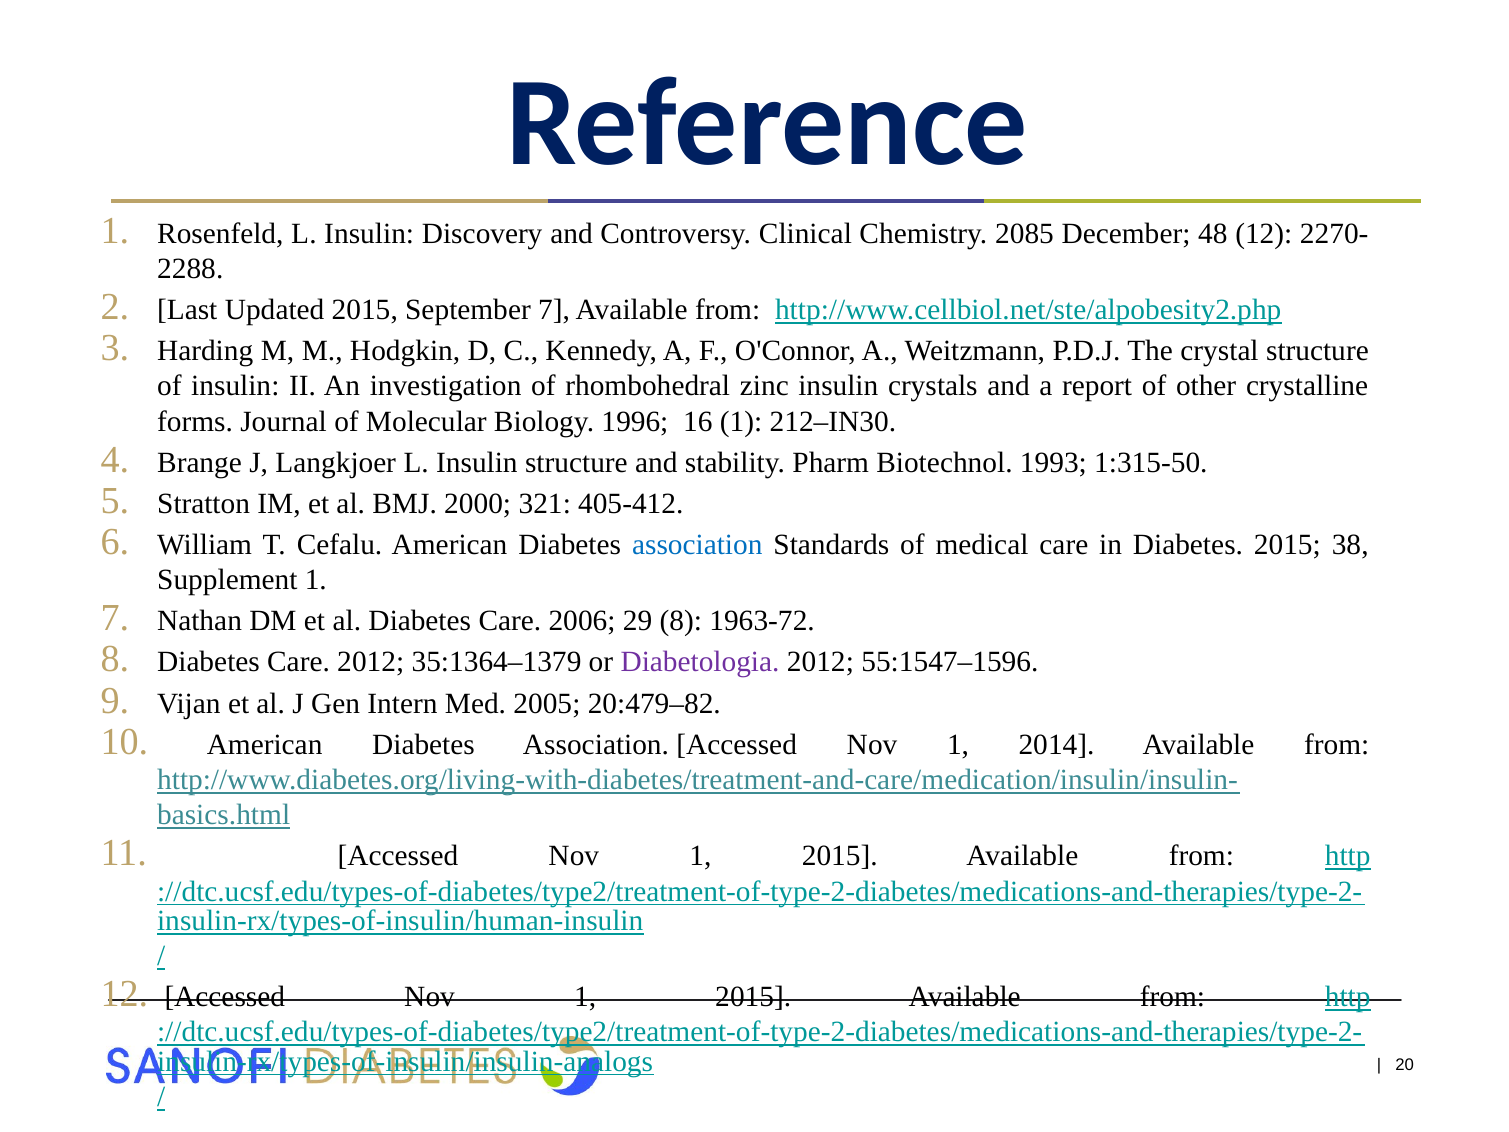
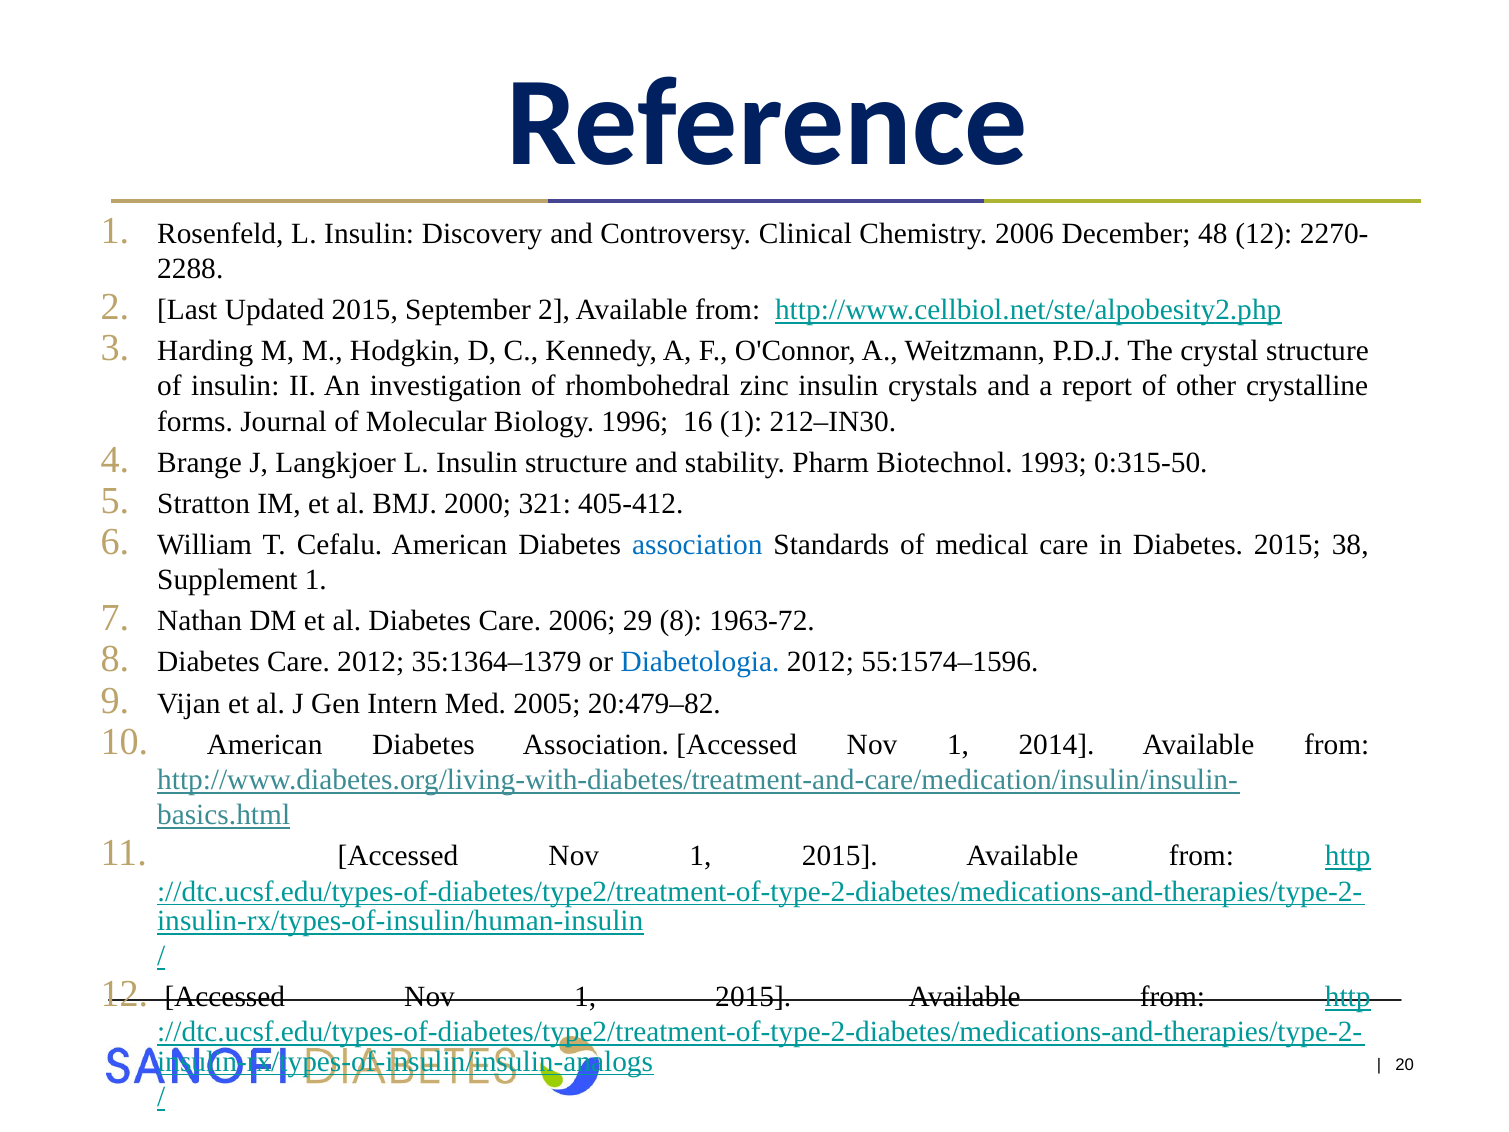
Chemistry 2085: 2085 -> 2006 (1025, 233)
September 7: 7 -> 2 (554, 310)
1:315-50: 1:315-50 -> 0:315-50 (1151, 462)
Diabetologia colour: purple -> blue (700, 662)
55:1547–1596: 55:1547–1596 -> 55:1574–1596 (950, 662)
